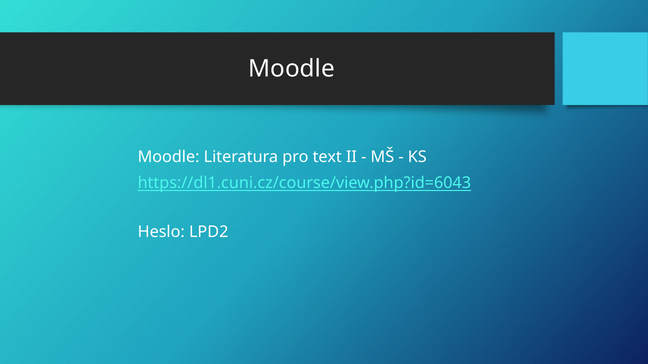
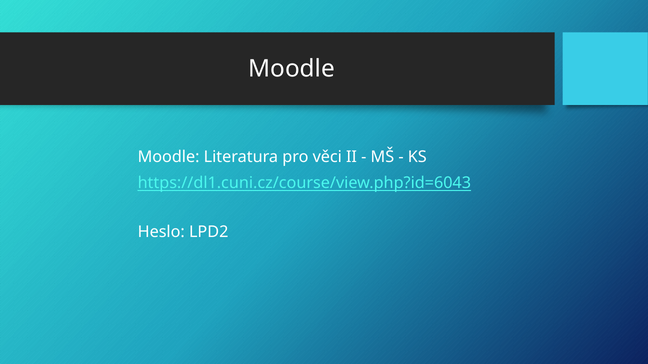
text: text -> věci (327, 157)
